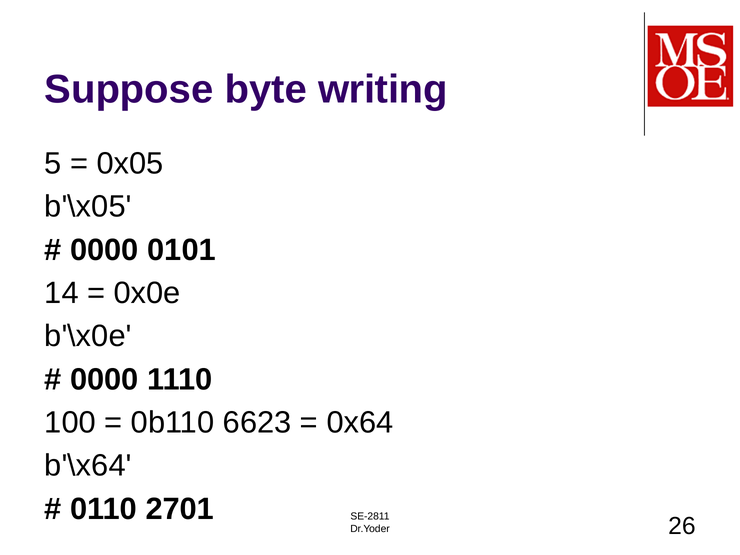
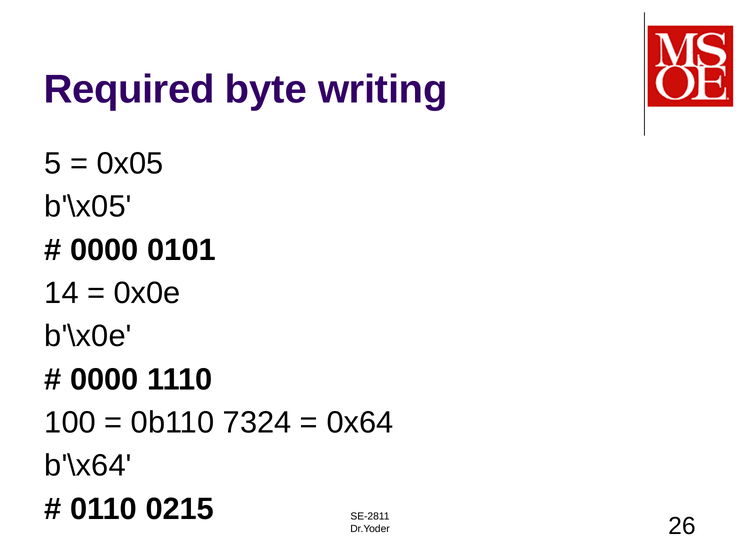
Suppose: Suppose -> Required (129, 90)
6623: 6623 -> 7324 (257, 423)
2701: 2701 -> 0215 (180, 509)
